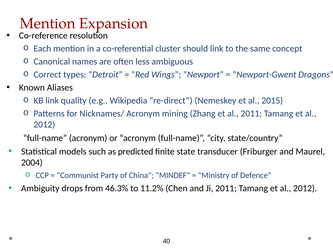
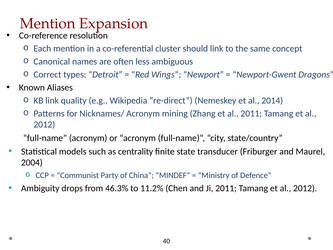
2015: 2015 -> 2014 (272, 100)
predicted: predicted -> centrality (136, 151)
